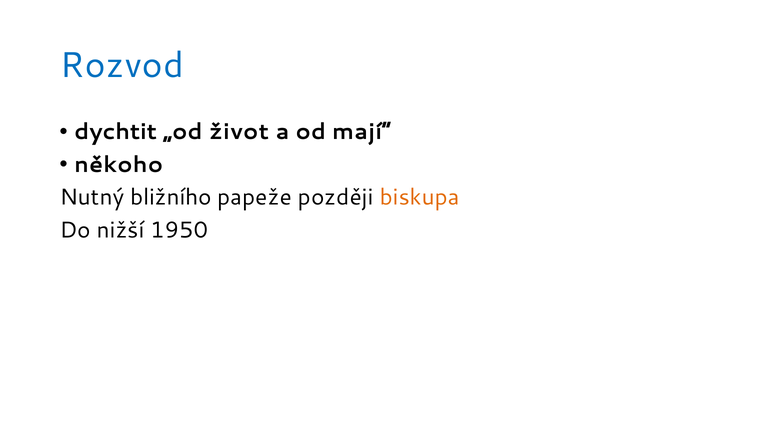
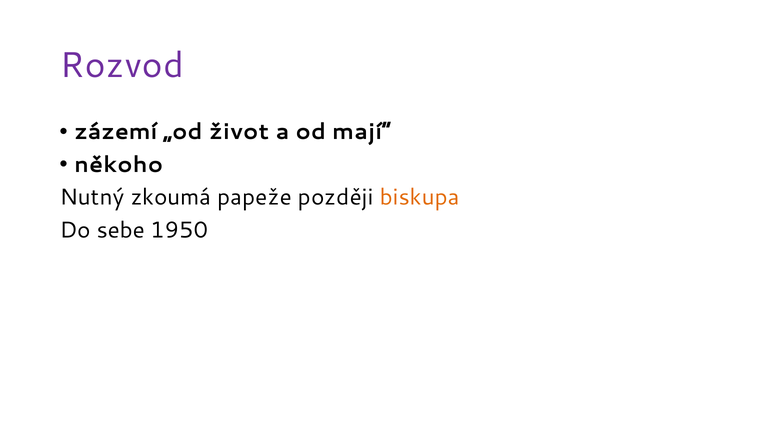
Rozvod colour: blue -> purple (122, 66)
dychtit: dychtit -> zázemí (116, 132)
bližního: bližního -> zkoumá (171, 198)
nižší: nižší -> sebe (121, 230)
